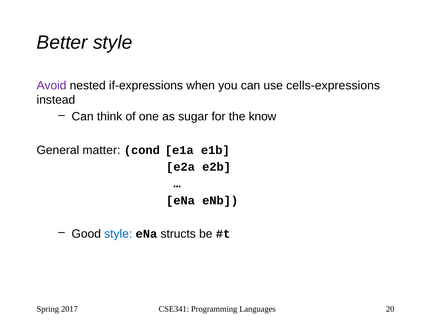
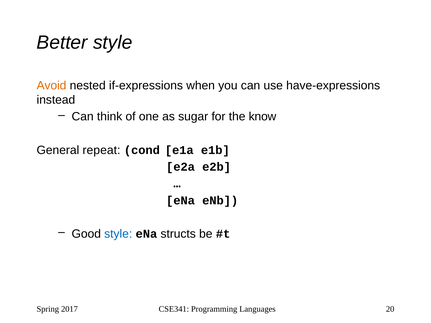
Avoid colour: purple -> orange (52, 86)
cells-expressions: cells-expressions -> have-expressions (333, 86)
matter: matter -> repeat (101, 150)
